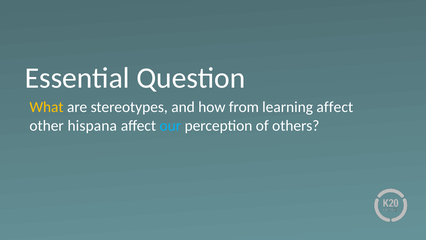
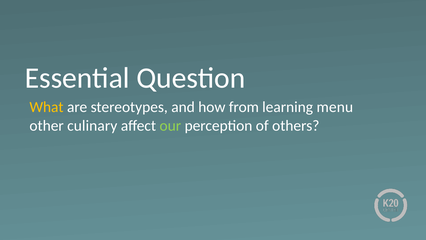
learning affect: affect -> menu (335, 107)
hispana: hispana -> culinary (92, 125)
our colour: light blue -> light green (170, 125)
